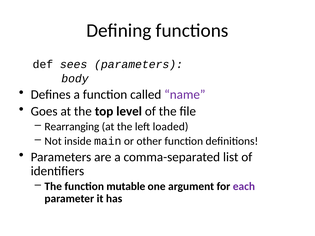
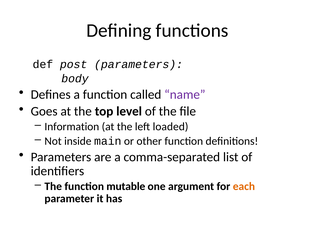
sees: sees -> post (74, 64)
Rearranging: Rearranging -> Information (72, 127)
each colour: purple -> orange (244, 187)
